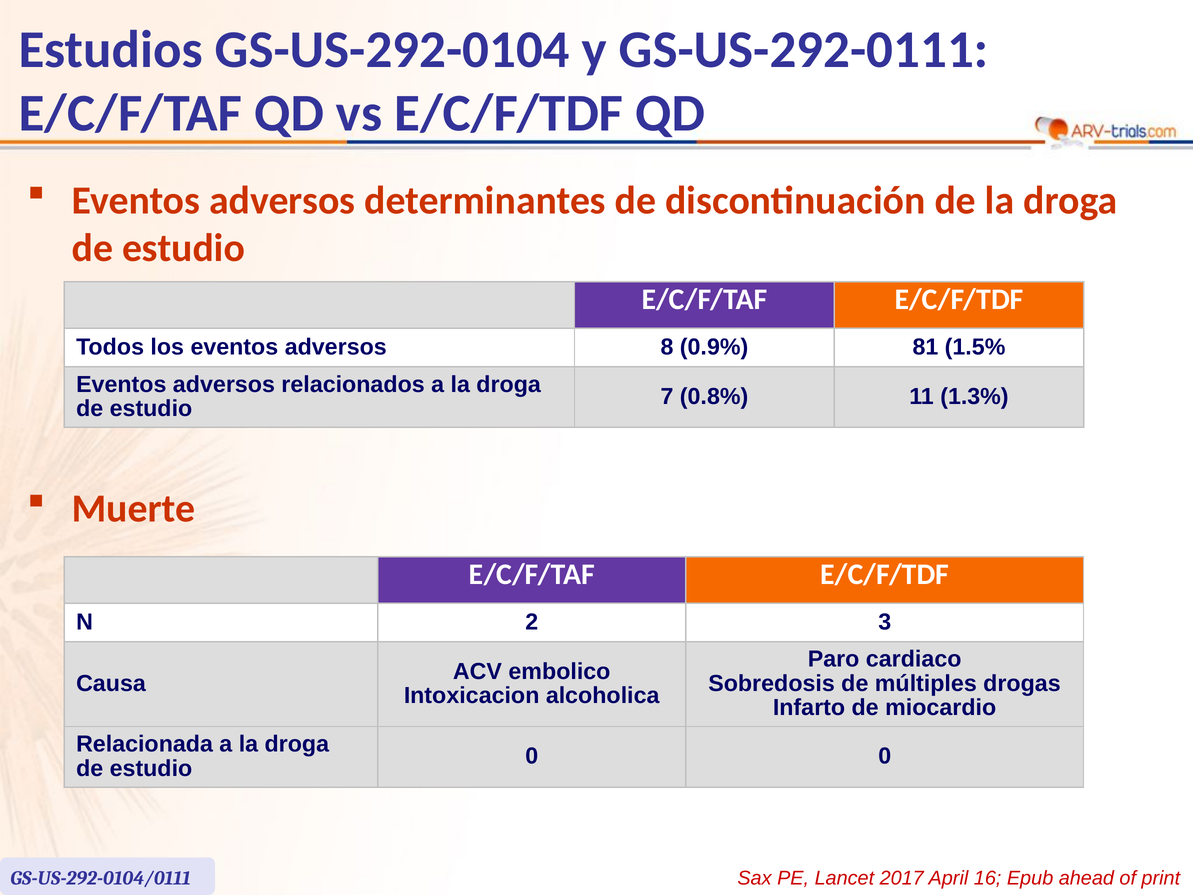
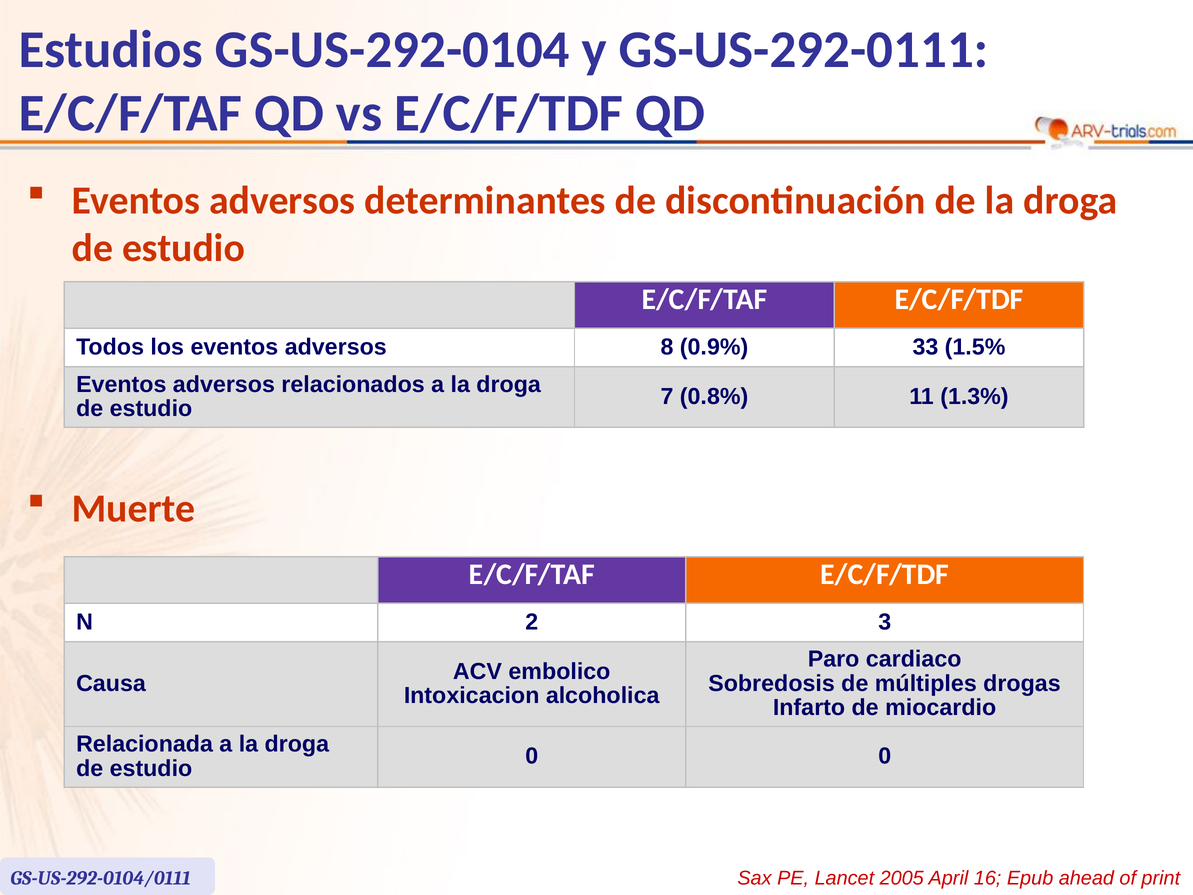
81: 81 -> 33 (925, 347)
2017: 2017 -> 2005 (902, 878)
